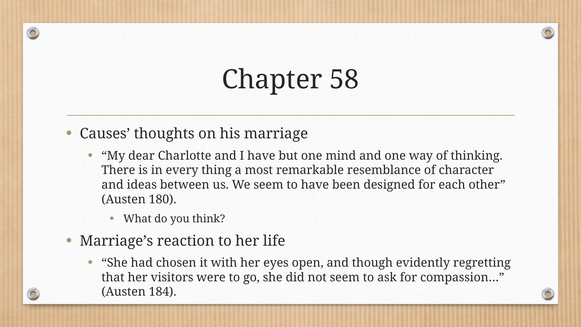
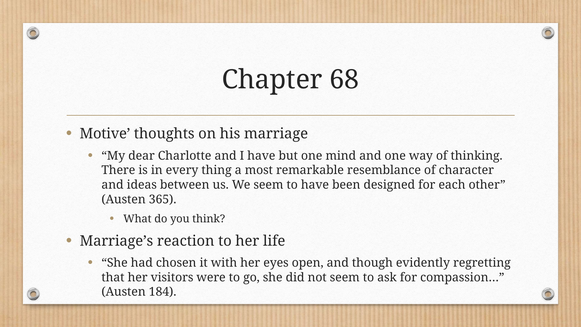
58: 58 -> 68 (344, 80)
Causes: Causes -> Motive (105, 134)
180: 180 -> 365 (163, 199)
